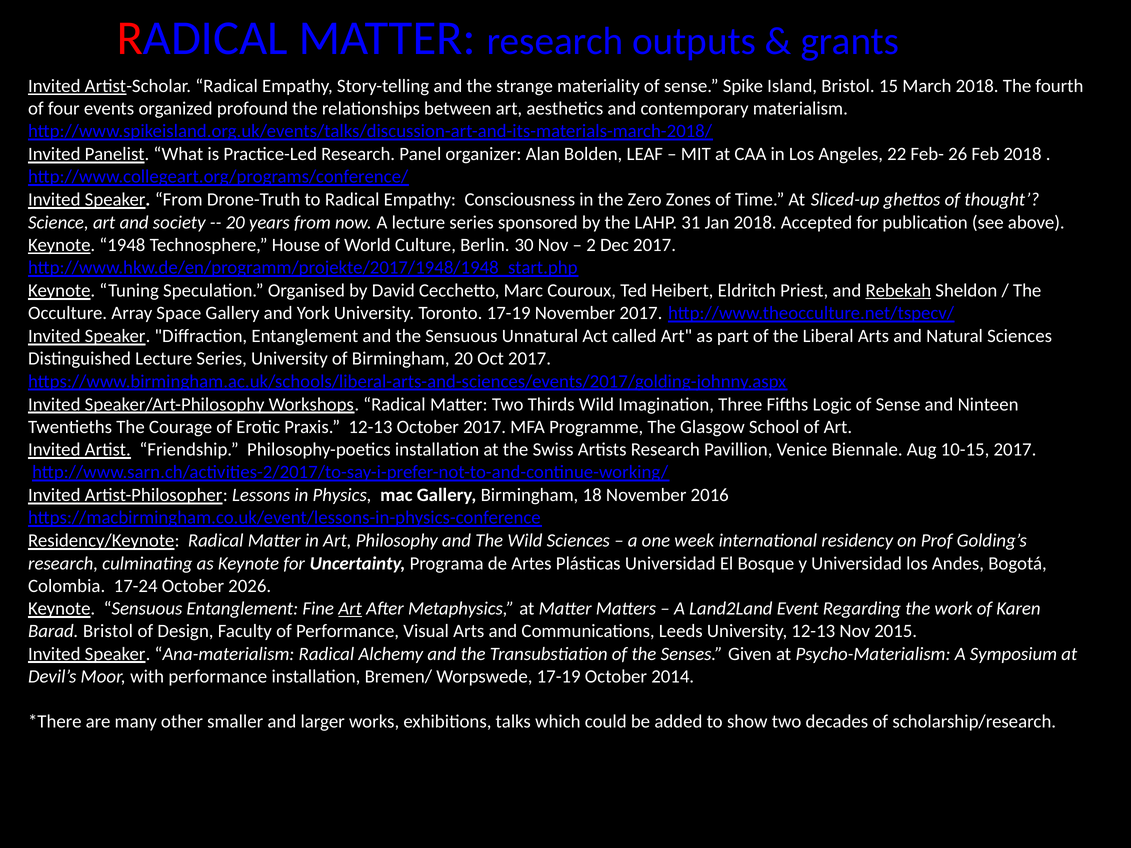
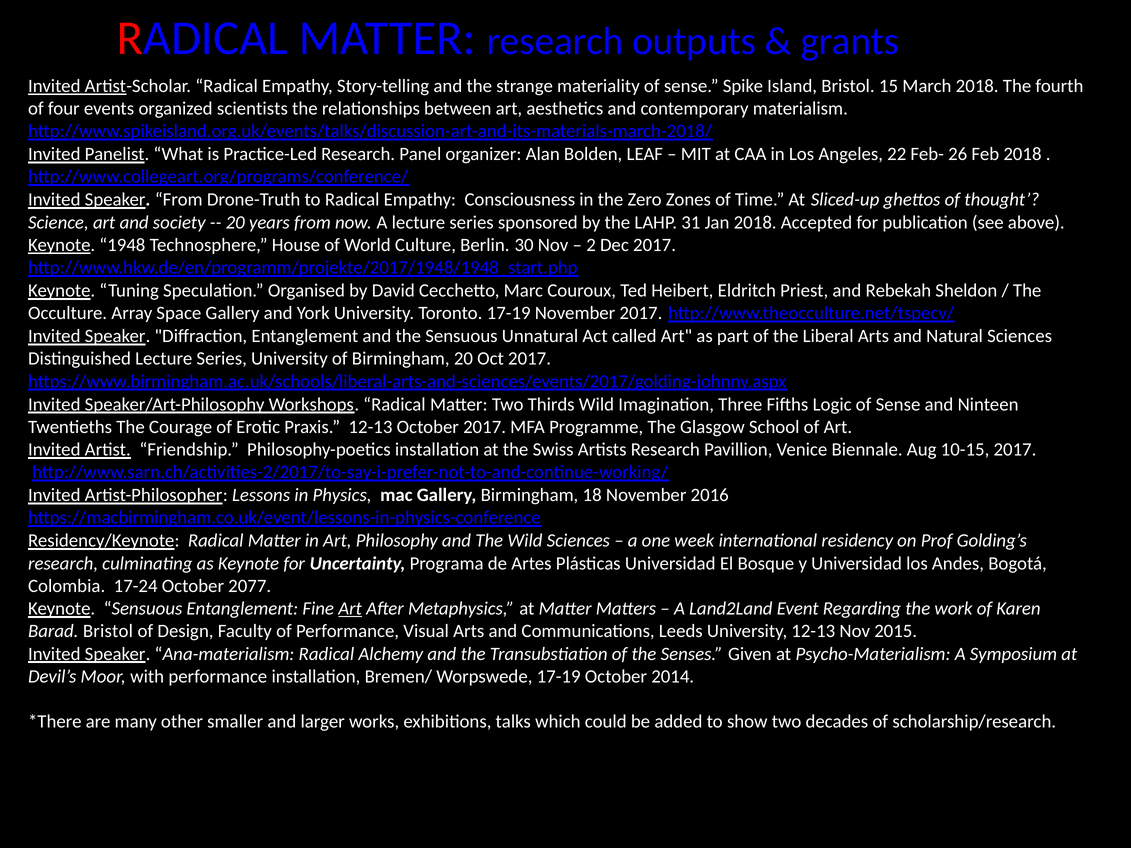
profound: profound -> scientists (252, 109)
Rebekah underline: present -> none (898, 291)
2026: 2026 -> 2077 (250, 586)
